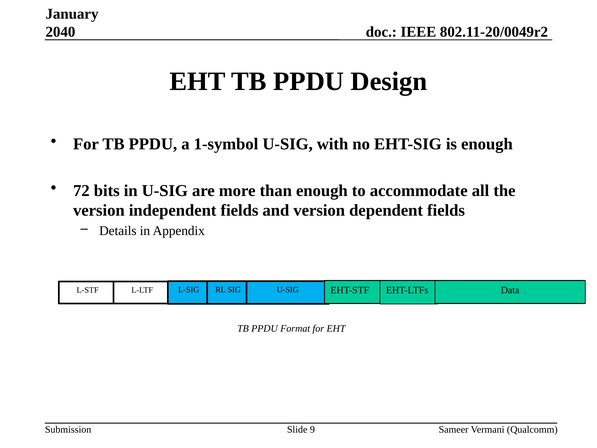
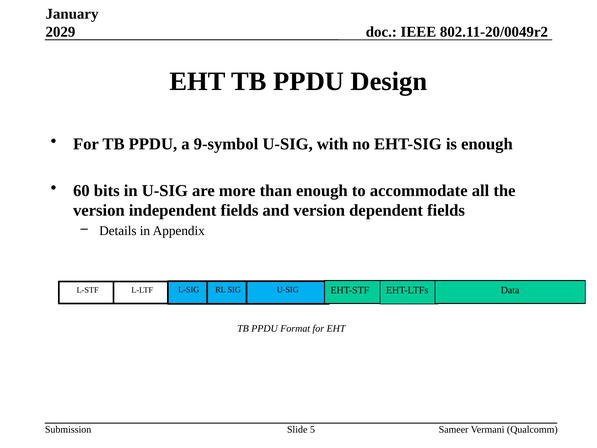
2040: 2040 -> 2029 (60, 32)
1-symbol: 1-symbol -> 9-symbol (226, 144)
72: 72 -> 60 (81, 190)
9: 9 -> 5 (312, 429)
